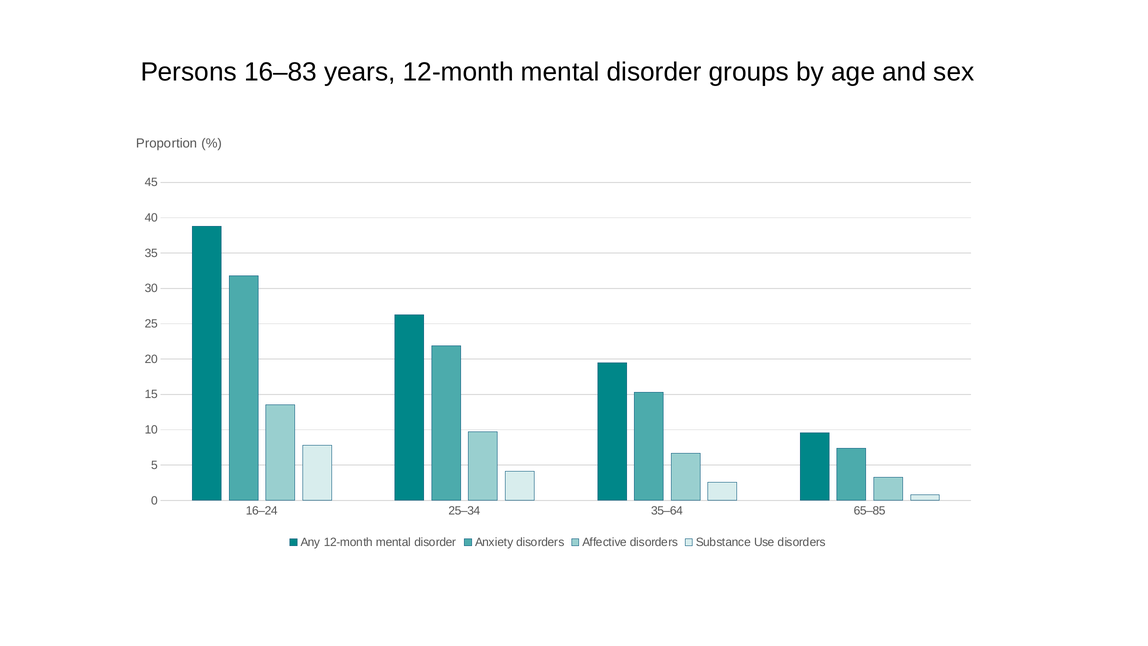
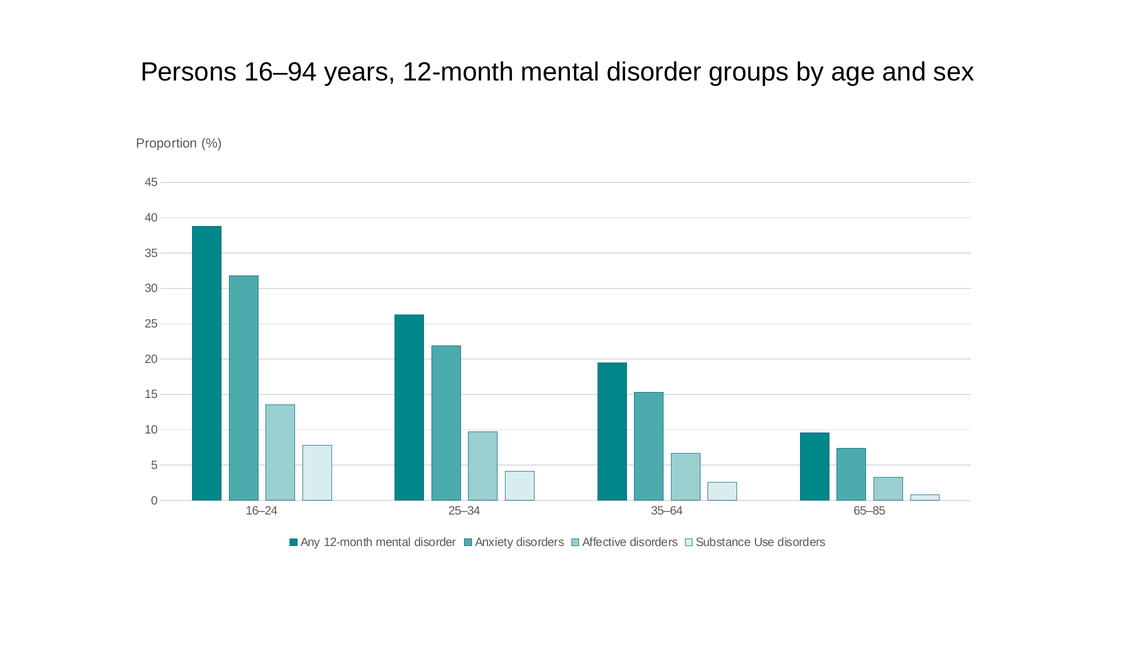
16–83: 16–83 -> 16–94 (281, 72)
